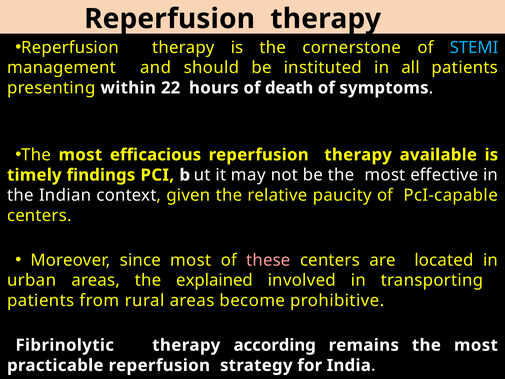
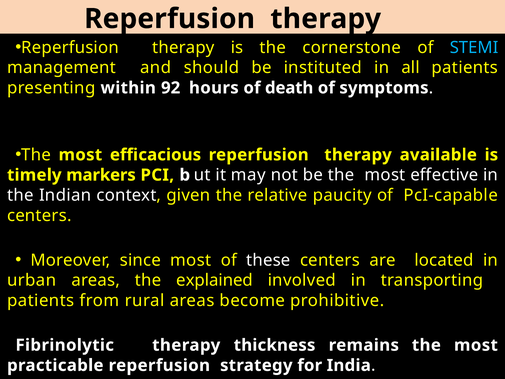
22: 22 -> 92 (171, 88)
findings: findings -> markers (101, 175)
these colour: pink -> white (268, 260)
according: according -> thickness (275, 345)
